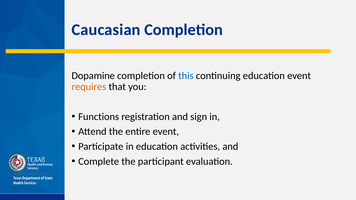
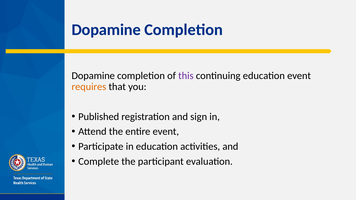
Caucasian: Caucasian -> Dopamine (106, 30)
this colour: blue -> purple (186, 76)
Functions: Functions -> Published (99, 117)
